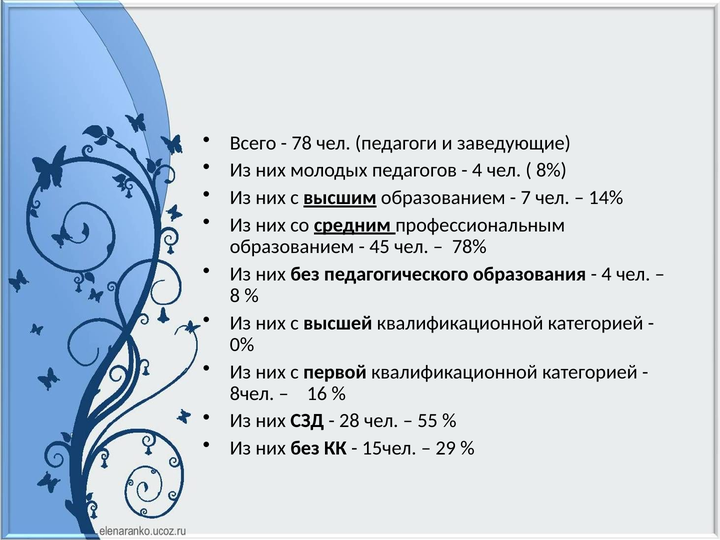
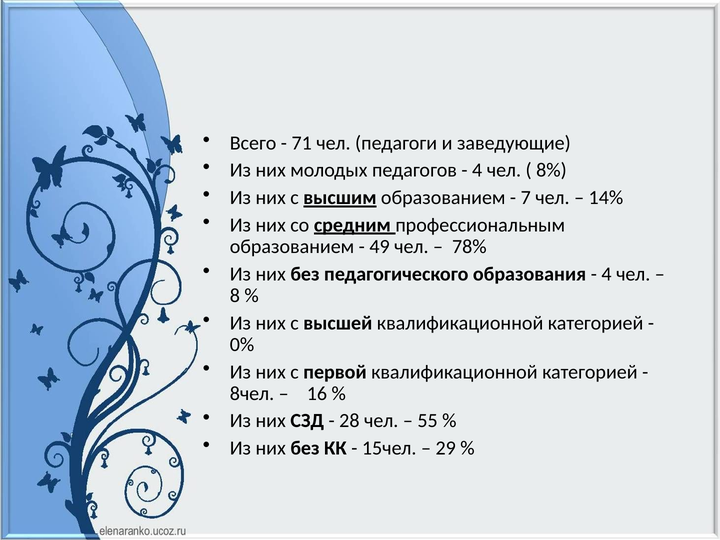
78: 78 -> 71 (302, 143)
45: 45 -> 49 (380, 247)
